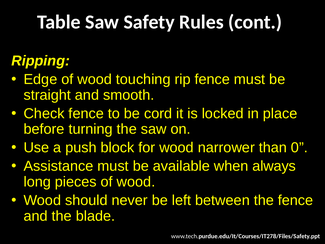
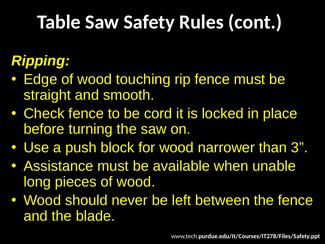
0: 0 -> 3 (299, 148)
always: always -> unable (274, 166)
